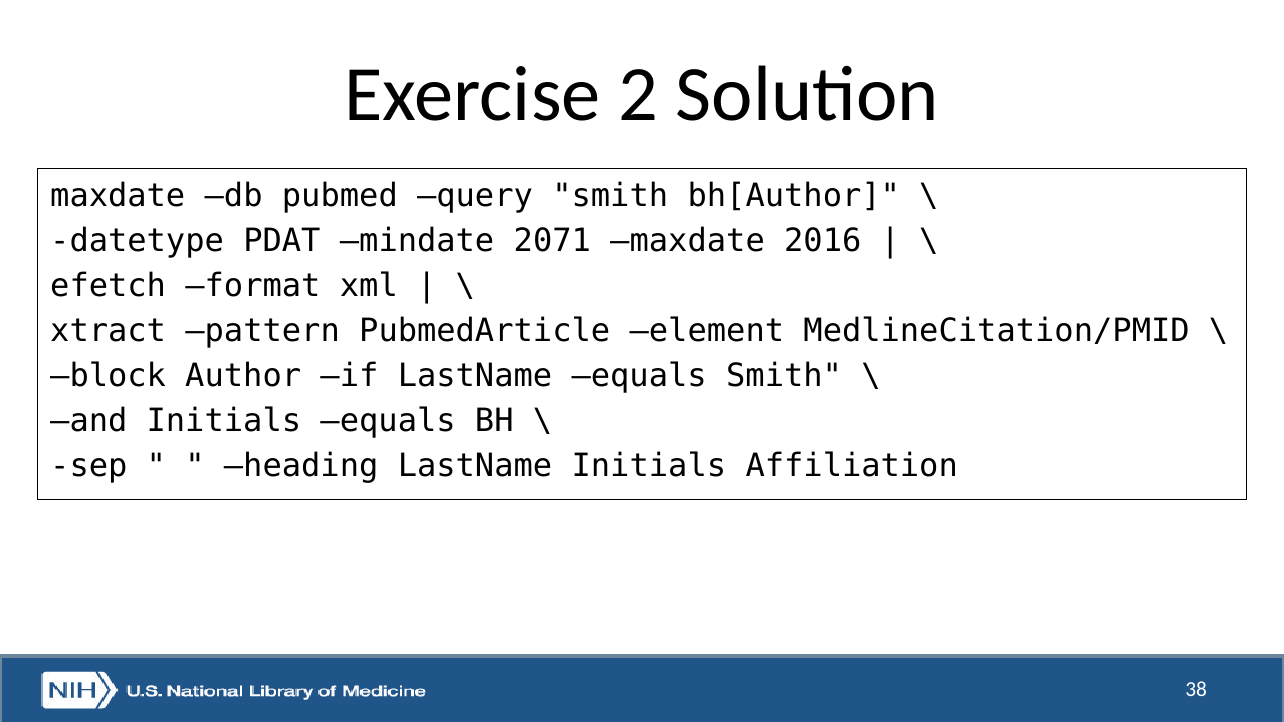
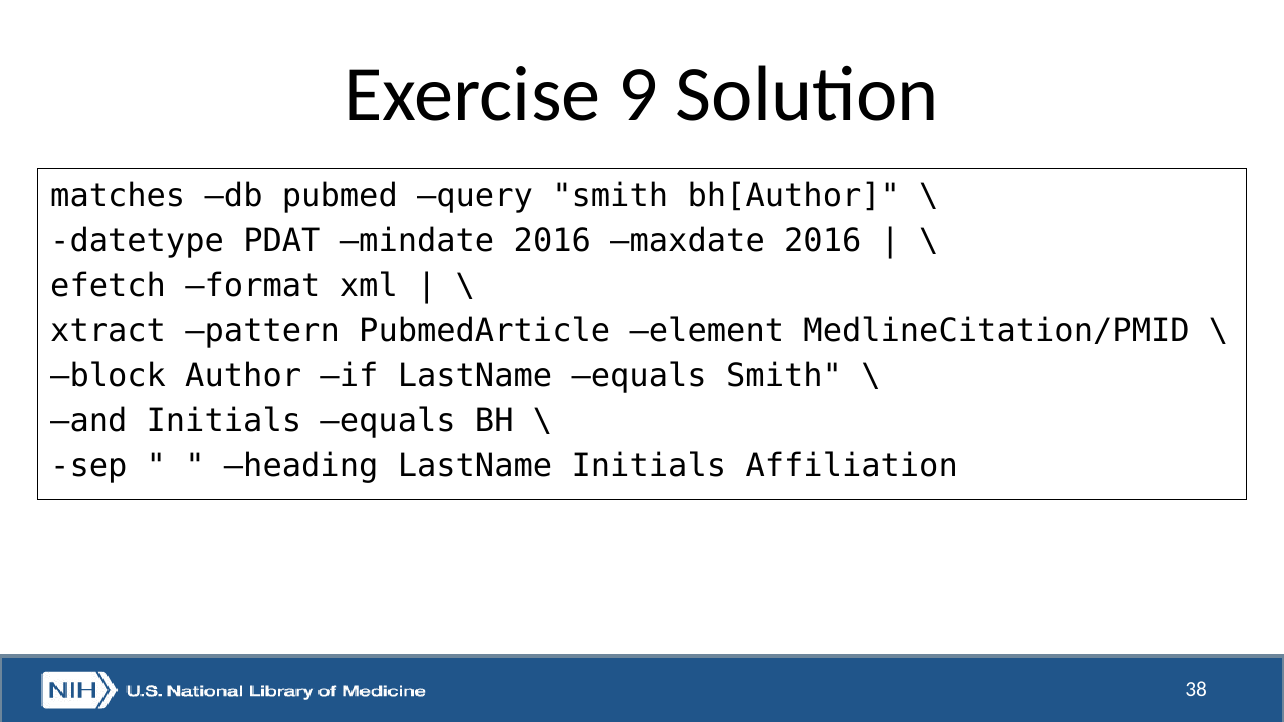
2: 2 -> 9 (638, 95)
maxdate: maxdate -> matches (118, 196)
mindate 2071: 2071 -> 2016 (552, 241)
